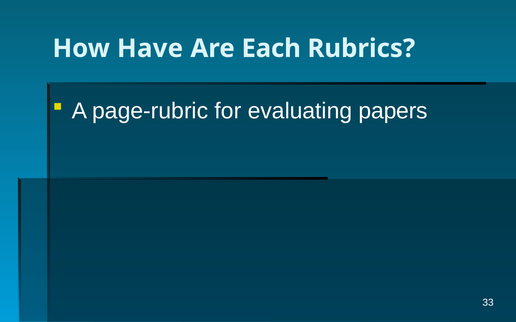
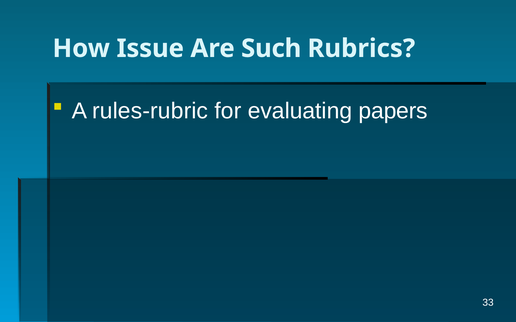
Have: Have -> Issue (150, 49)
Each: Each -> Such (271, 49)
page-rubric: page-rubric -> rules-rubric (150, 111)
